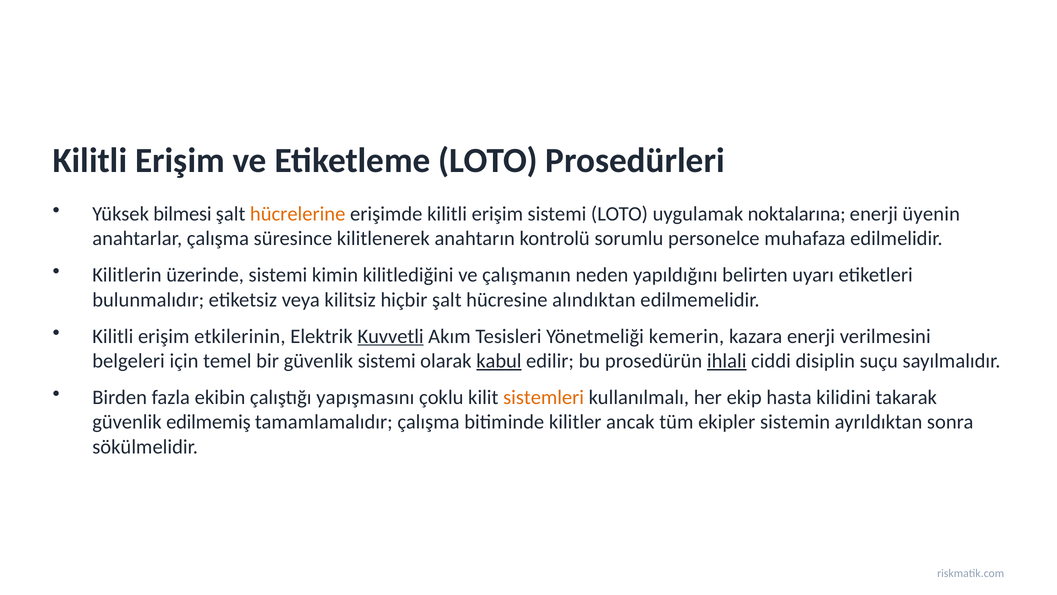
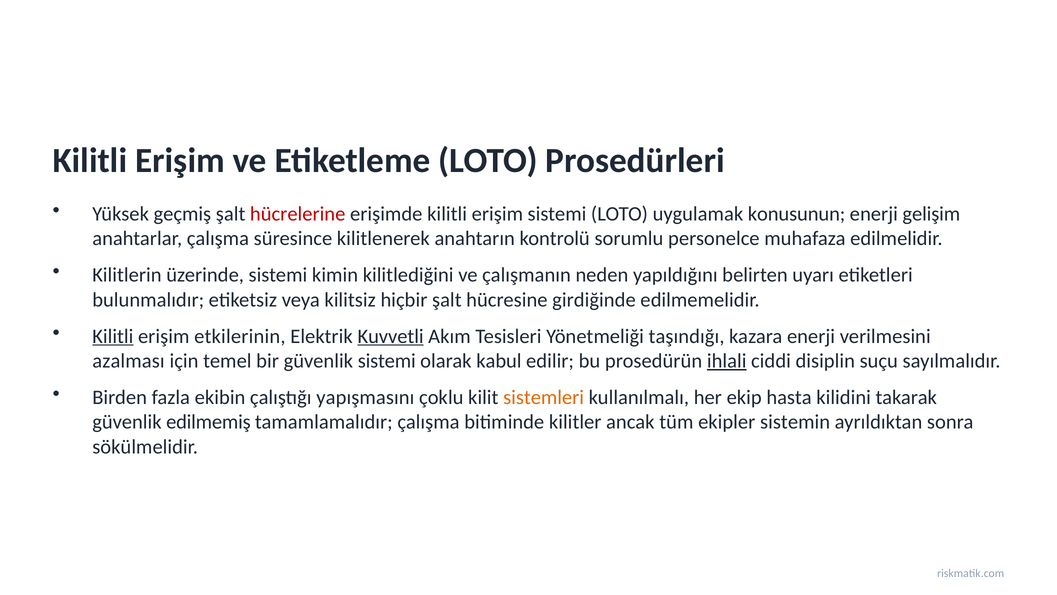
bilmesi: bilmesi -> geçmiş (182, 214)
hücrelerine colour: orange -> red (298, 214)
noktalarına: noktalarına -> konusunun (797, 214)
üyenin: üyenin -> gelişim (931, 214)
alındıktan: alındıktan -> girdiğinde (594, 300)
Kilitli underline: none -> present (113, 336)
kemerin: kemerin -> taşındığı (687, 336)
belgeleri: belgeleri -> azalması (128, 361)
kabul underline: present -> none (499, 361)
